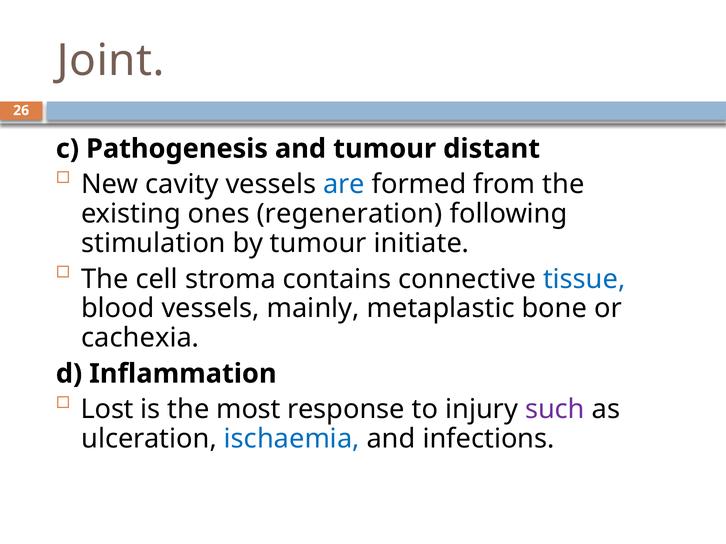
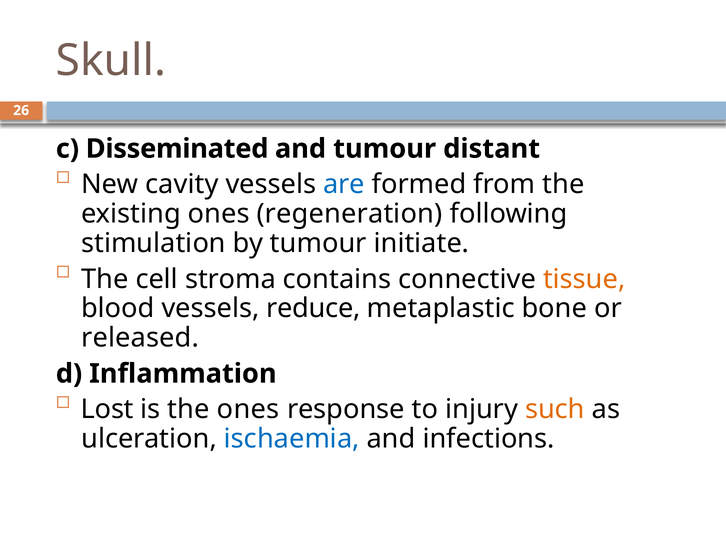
Joint: Joint -> Skull (111, 61)
Pathogenesis: Pathogenesis -> Disseminated (177, 149)
tissue colour: blue -> orange (584, 279)
mainly: mainly -> reduce (313, 309)
cachexia: cachexia -> released (140, 338)
the most: most -> ones (248, 410)
such colour: purple -> orange (555, 410)
